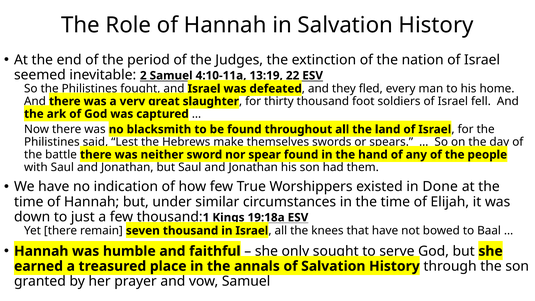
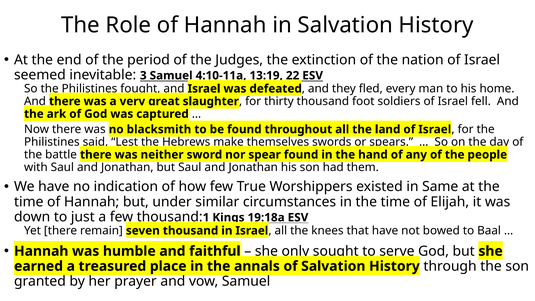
2: 2 -> 3 (143, 76)
Done: Done -> Same (440, 187)
